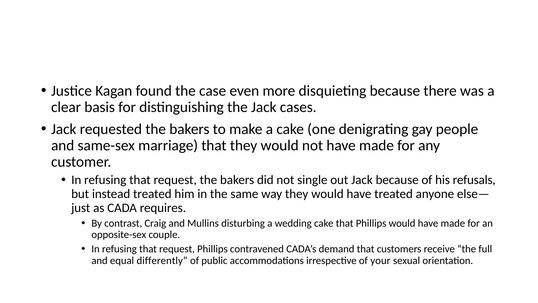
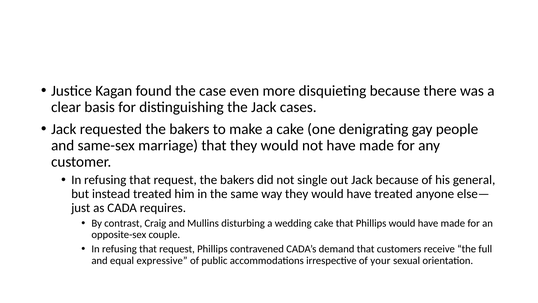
refusals: refusals -> general (474, 180)
differently: differently -> expressive (162, 260)
